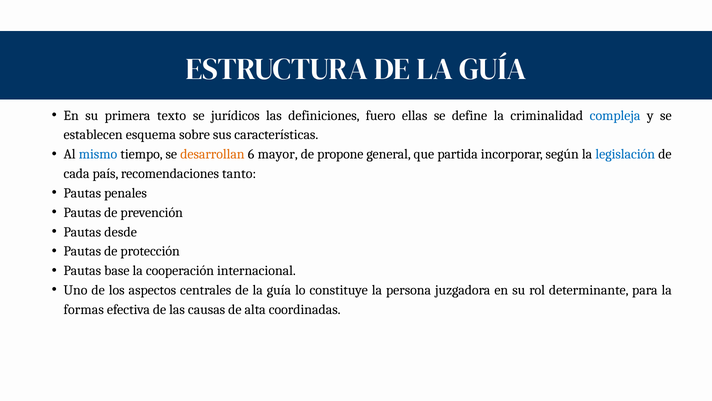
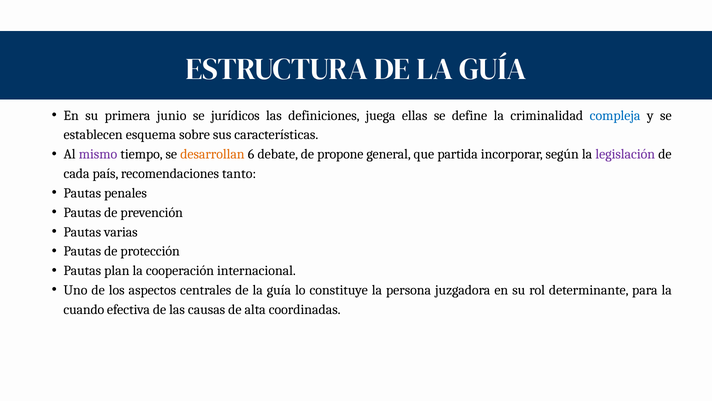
texto: texto -> junio (172, 115)
fuero: fuero -> juega (381, 115)
mismo colour: blue -> purple (98, 154)
mayor: mayor -> debate (278, 154)
legislación colour: blue -> purple (625, 154)
desde: desde -> varias (121, 232)
base: base -> plan (117, 270)
formas: formas -> cuando (84, 309)
